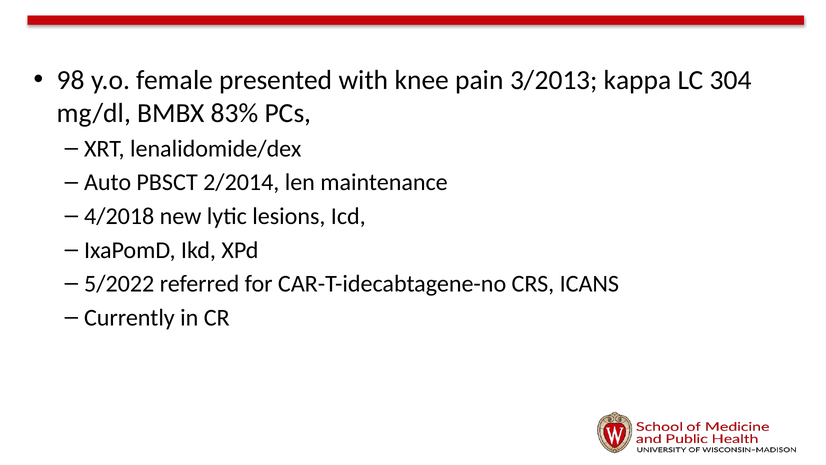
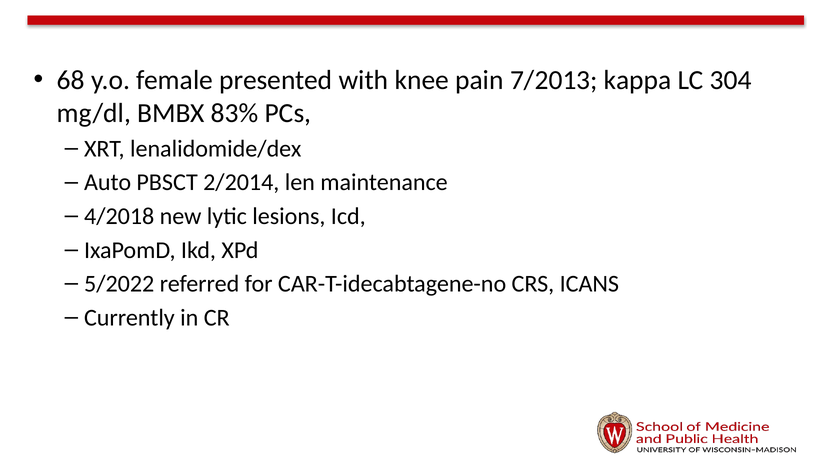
98: 98 -> 68 (71, 80)
3/2013: 3/2013 -> 7/2013 (554, 80)
